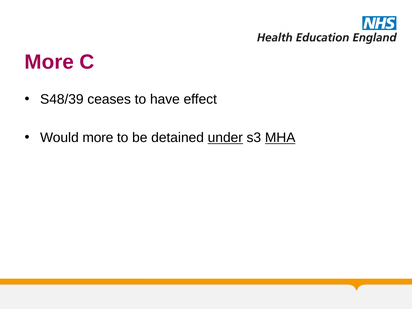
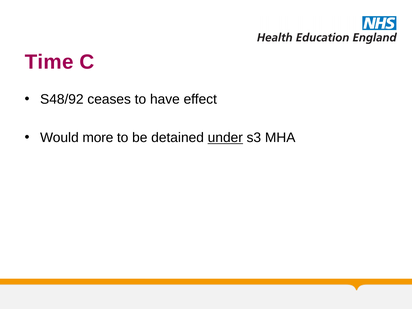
More: More -> Time (49, 62)
S48/39: S48/39 -> S48/92 (62, 99)
MHA underline: present -> none (280, 138)
